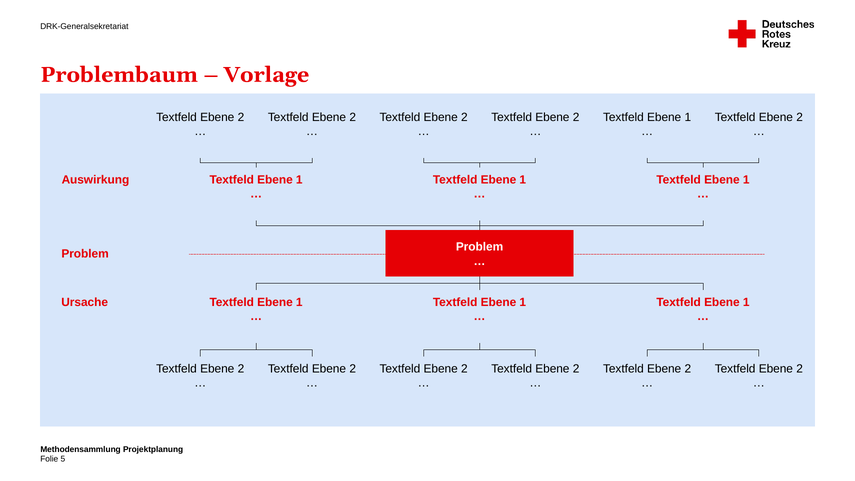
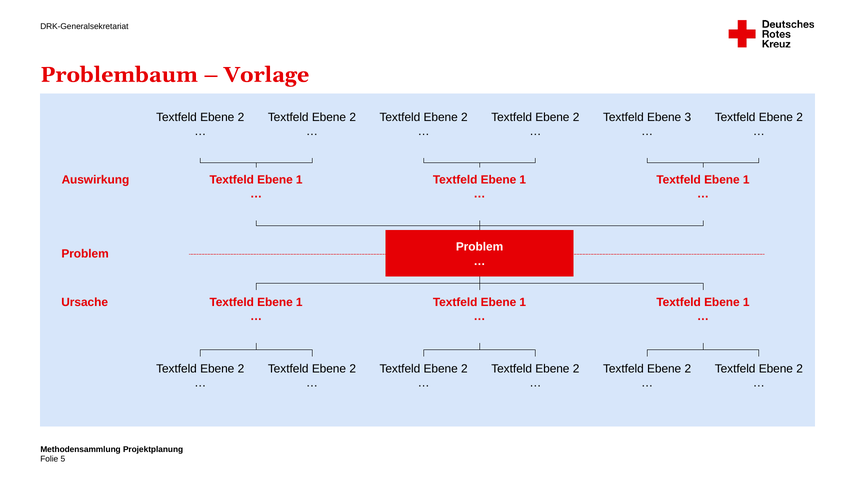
1: 1 -> 3 (688, 117)
